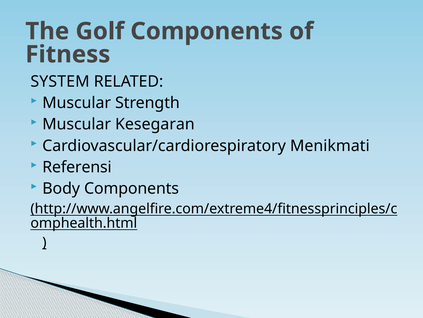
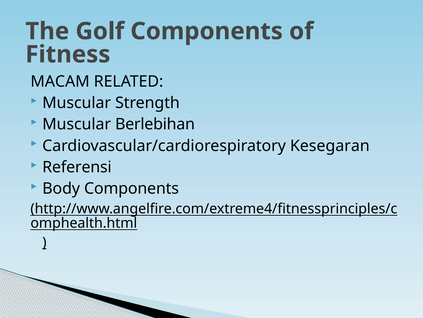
SYSTEM: SYSTEM -> MACAM (60, 81)
Kesegaran: Kesegaran -> Berlebihan (155, 124)
Menikmati: Menikmati -> Kesegaran (330, 145)
